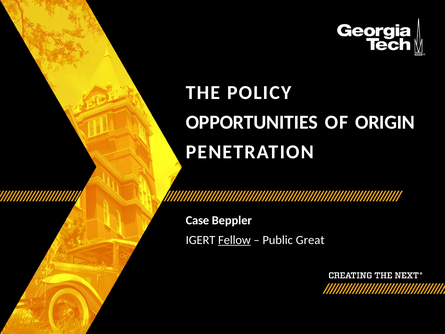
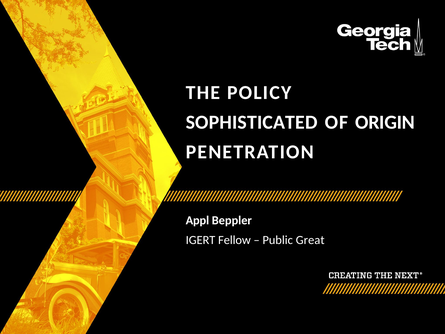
OPPORTUNITIES: OPPORTUNITIES -> SOPHISTICATED (252, 122)
Case: Case -> Appl (197, 220)
Fellow underline: present -> none (234, 240)
